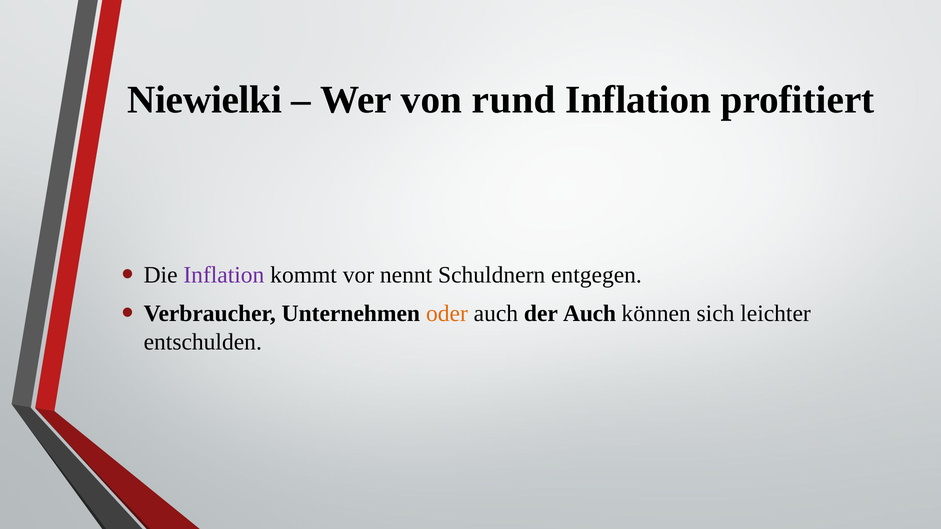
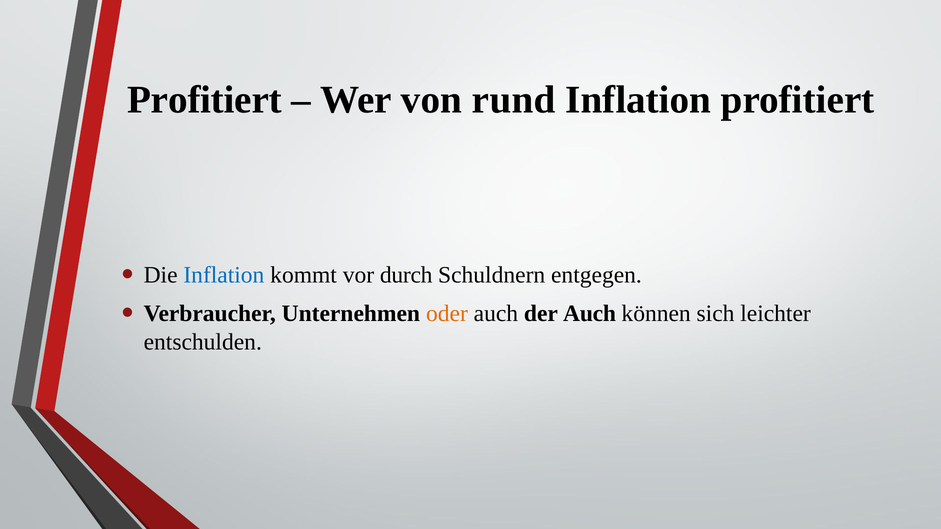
Niewielki: Niewielki -> Profitiert (205, 100)
Inflation colour: purple -> blue (224, 275)
nennt: nennt -> durch (406, 275)
